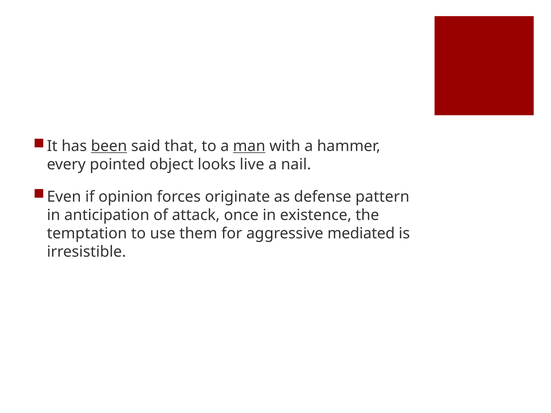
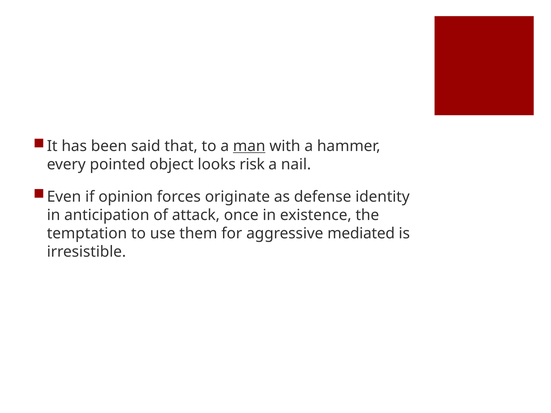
been underline: present -> none (109, 146)
live: live -> risk (252, 165)
pattern: pattern -> identity (383, 197)
